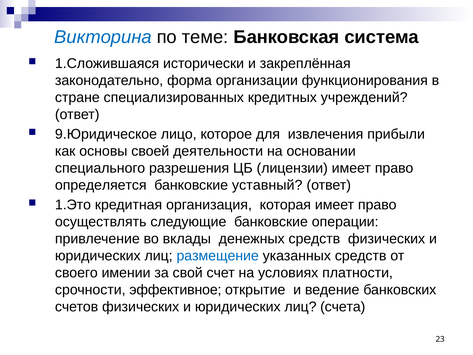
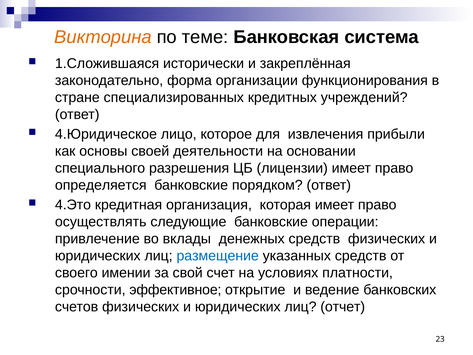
Викторина colour: blue -> orange (103, 37)
9.Юридическое: 9.Юридическое -> 4.Юридическое (106, 134)
уставный: уставный -> порядком (267, 185)
1.Это: 1.Это -> 4.Это (73, 205)
счета: счета -> отчет (343, 306)
